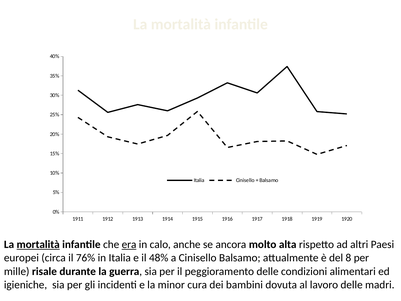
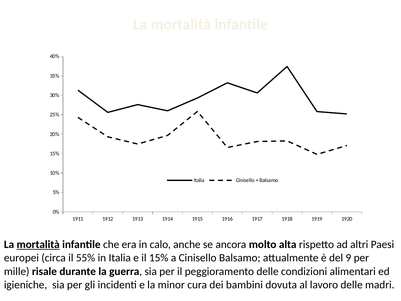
era underline: present -> none (129, 244)
76%: 76% -> 55% (86, 258)
il 48%: 48% -> 15% (159, 258)
8: 8 -> 9 (348, 258)
